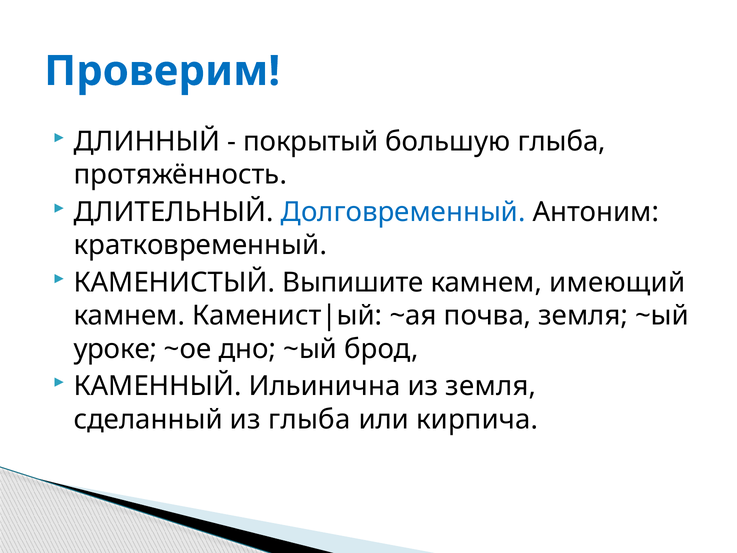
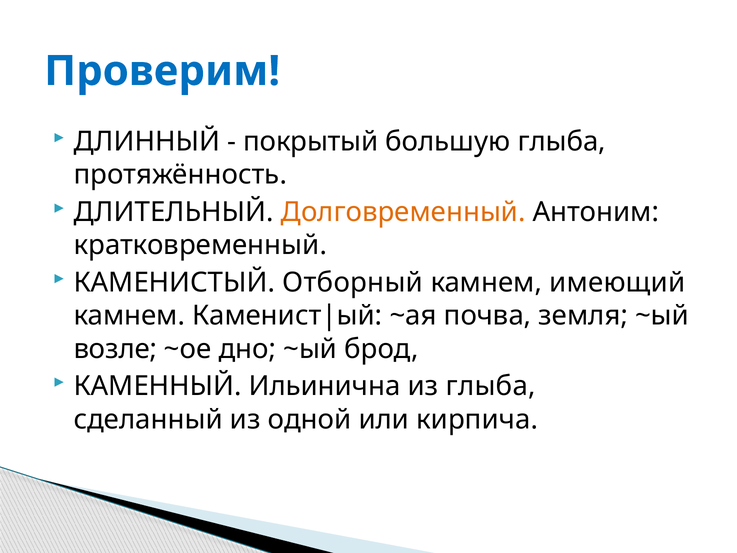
Долговременный colour: blue -> orange (403, 212)
Выпишите: Выпишите -> Отборный (353, 283)
уроке: уроке -> возле (115, 349)
из земля: земля -> глыба (491, 386)
из глыба: глыба -> одной (310, 419)
